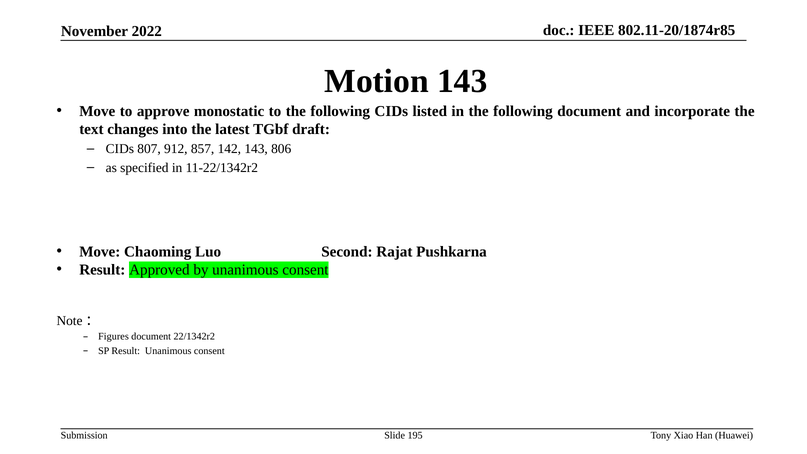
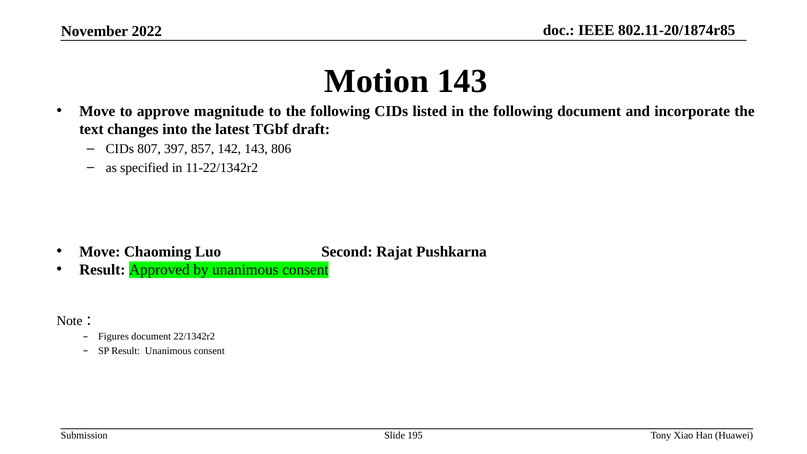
monostatic: monostatic -> magnitude (229, 111)
912: 912 -> 397 (176, 149)
